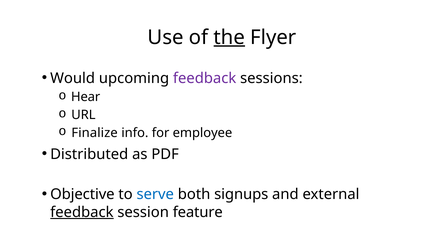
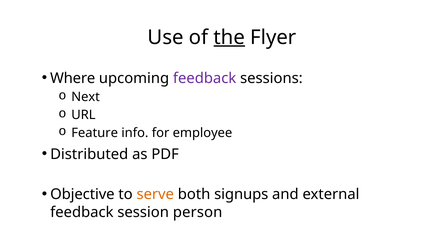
Would: Would -> Where (73, 78)
Hear: Hear -> Next (86, 97)
Finalize: Finalize -> Feature (95, 133)
serve colour: blue -> orange (155, 194)
feedback underline: present -> none (82, 212)
feature: feature -> person (198, 212)
